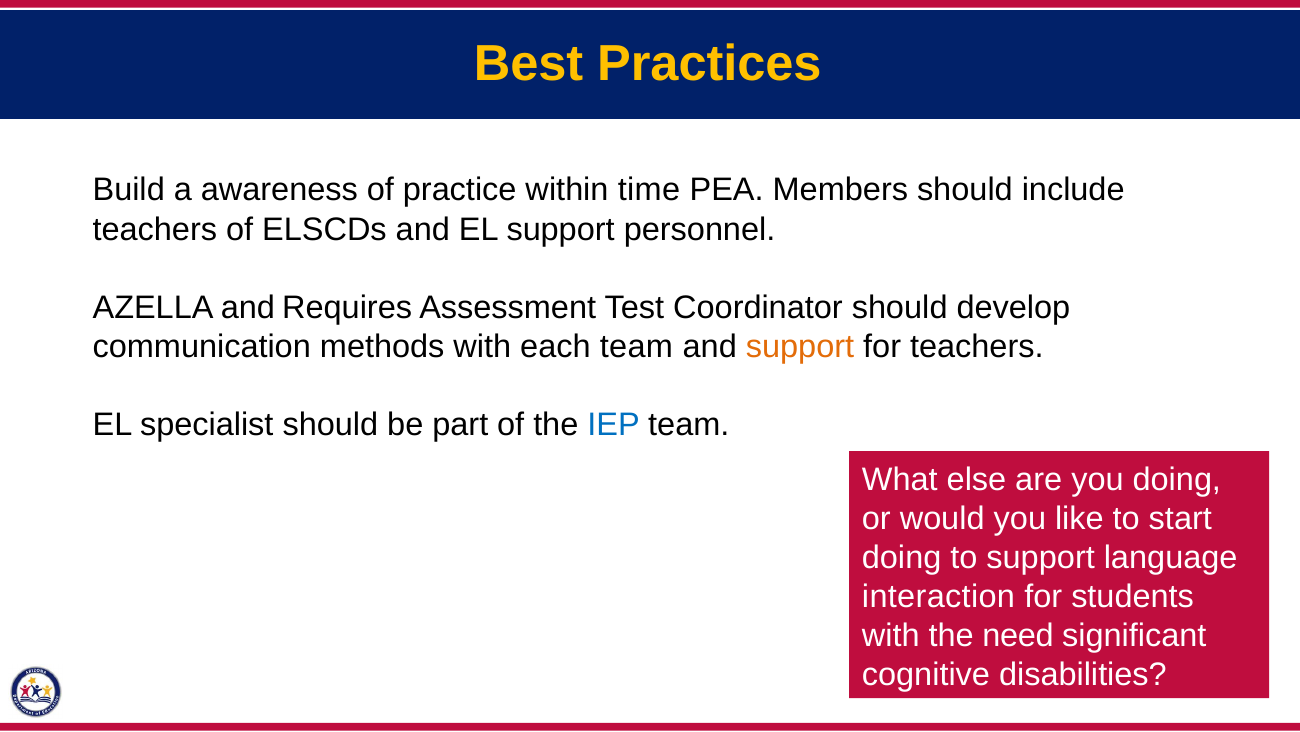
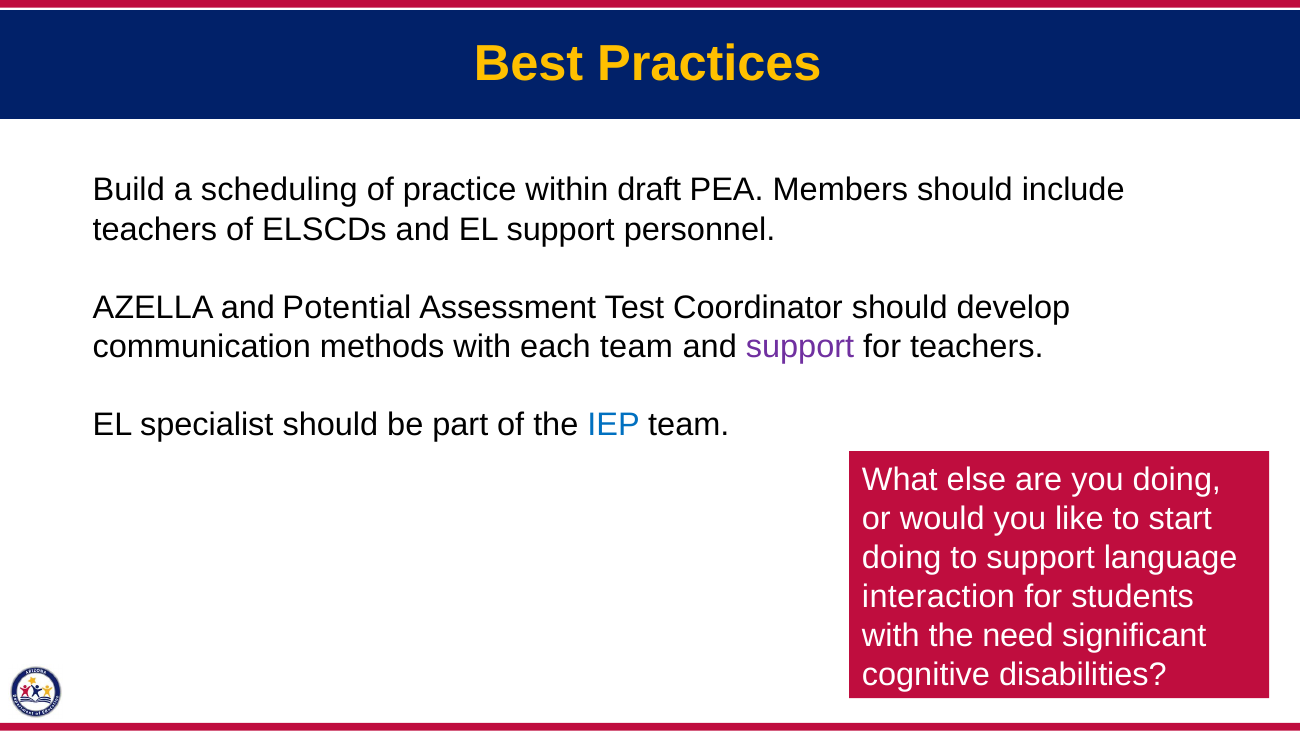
awareness: awareness -> scheduling (279, 190)
time: time -> draft (649, 190)
Requires: Requires -> Potential (347, 307)
support colour: orange -> purple (800, 346)
